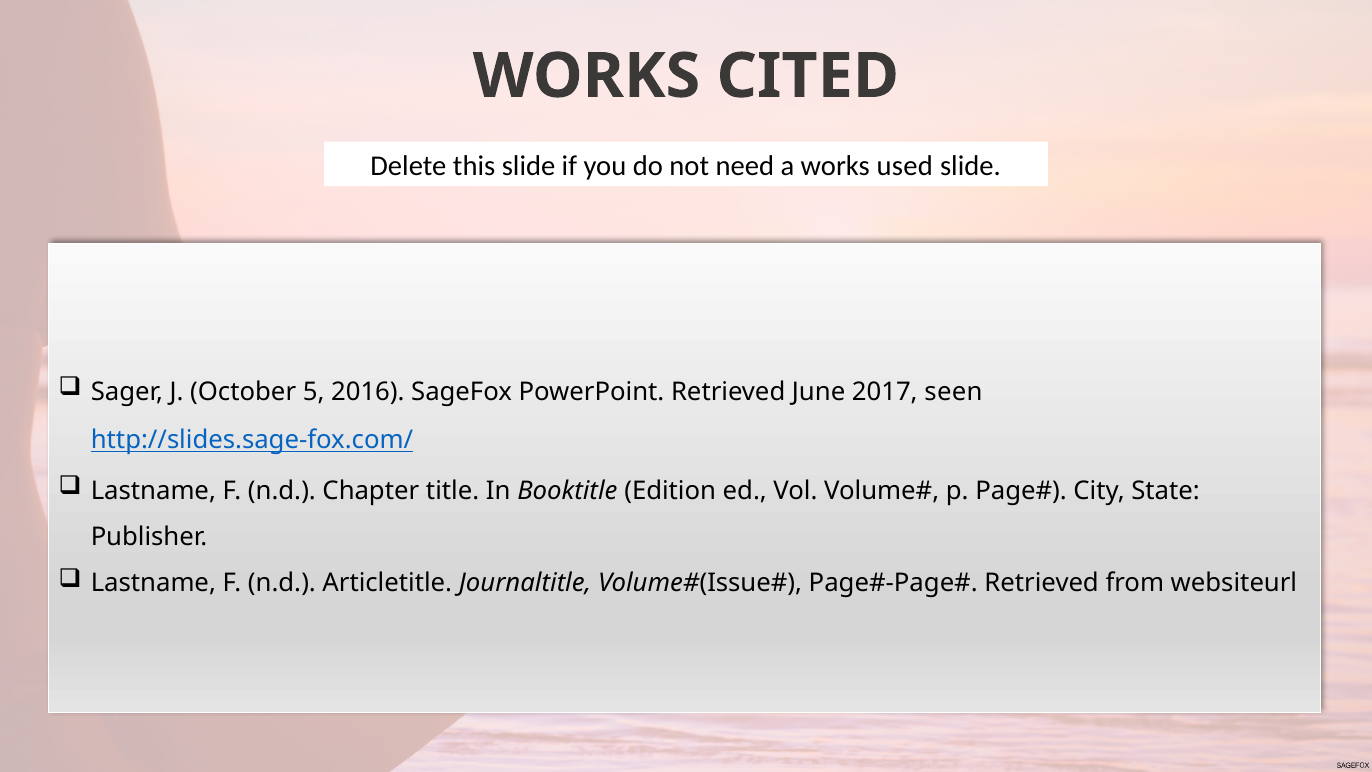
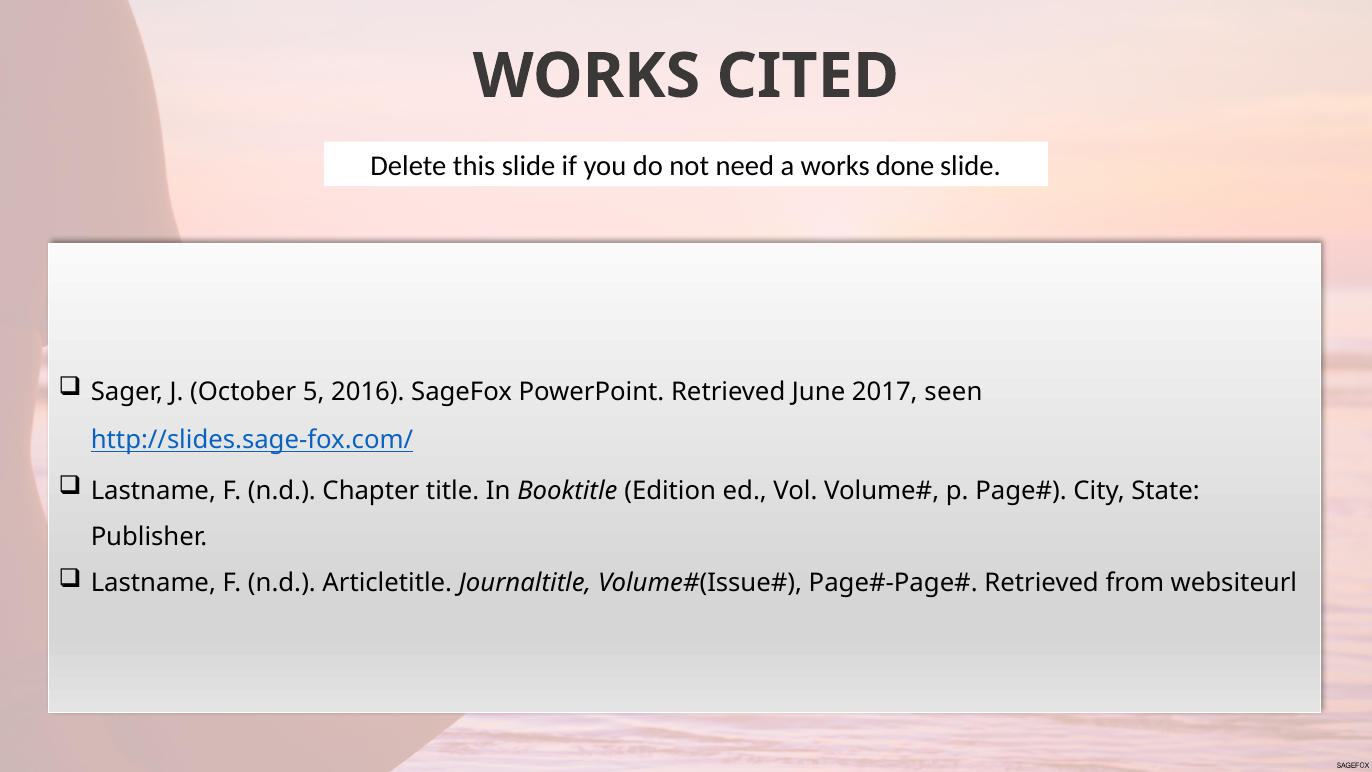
used: used -> done (905, 166)
